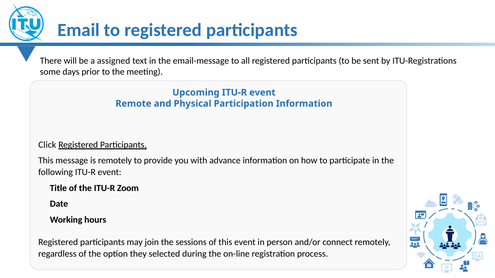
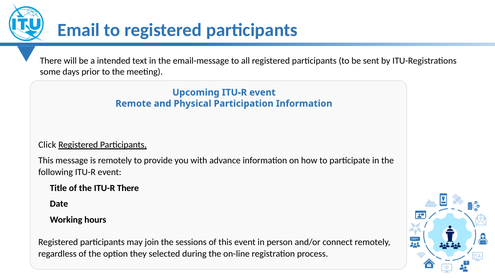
assigned: assigned -> intended (114, 61)
ITU-R Zoom: Zoom -> There (128, 188)
